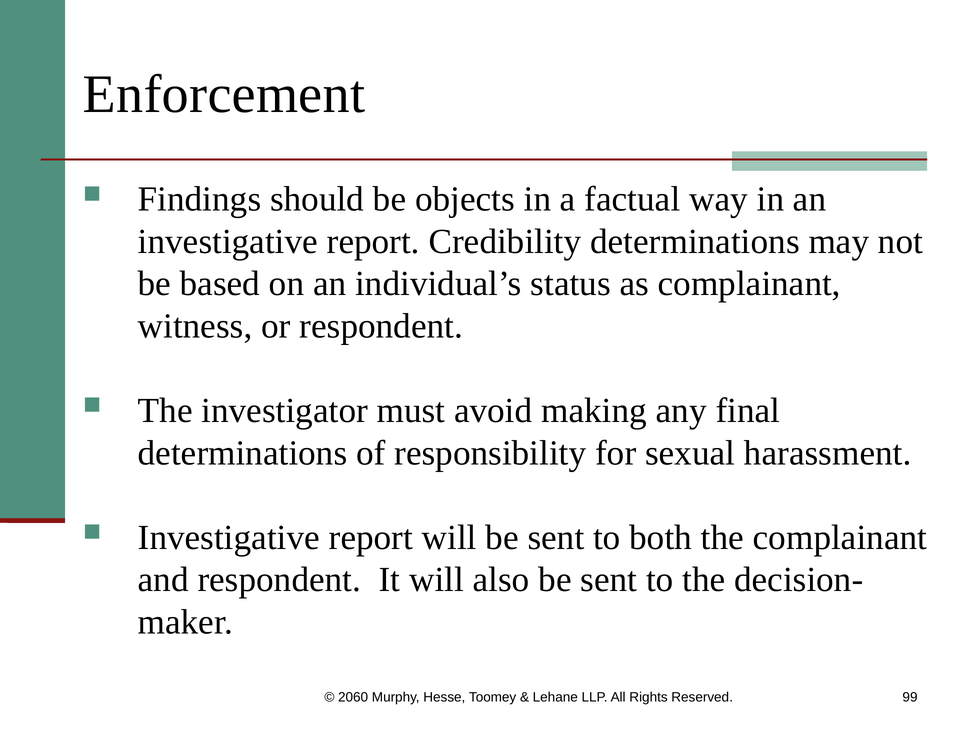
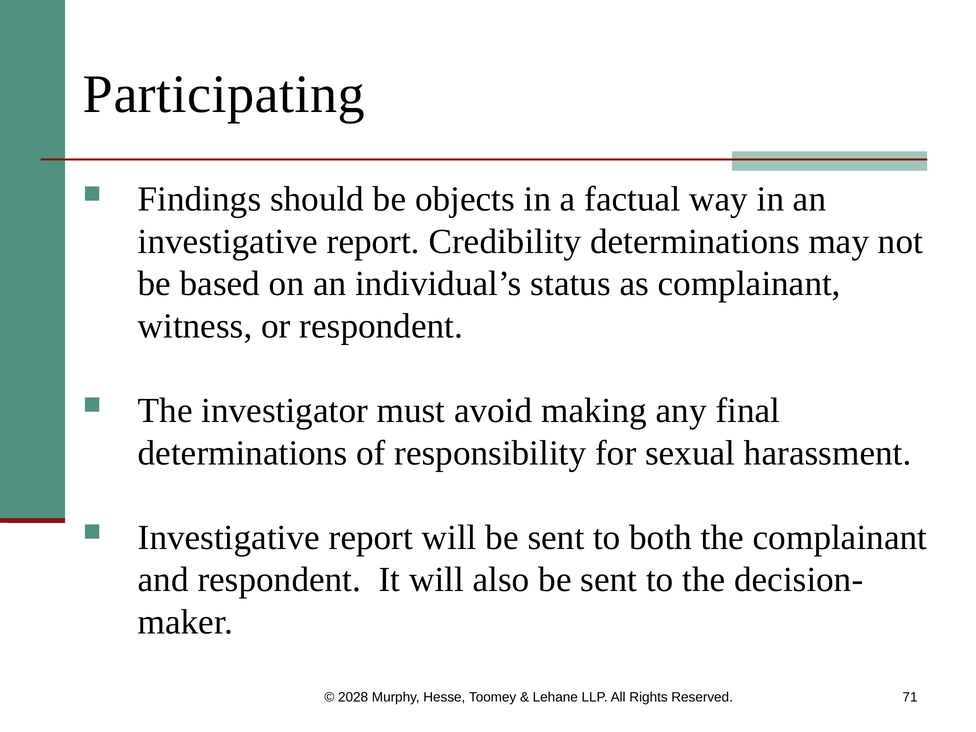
Enforcement: Enforcement -> Participating (224, 94)
2060: 2060 -> 2028 (353, 697)
99: 99 -> 71 (910, 697)
